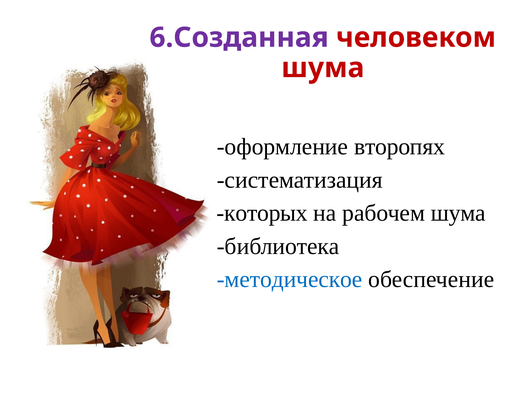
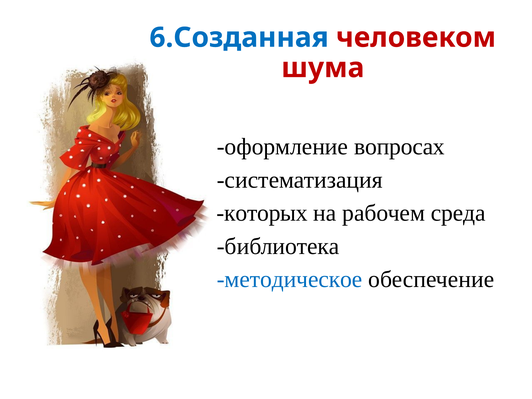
6.Созданная colour: purple -> blue (239, 38)
второпях: второпях -> вопросах (399, 147)
рабочем шума: шума -> среда (458, 213)
